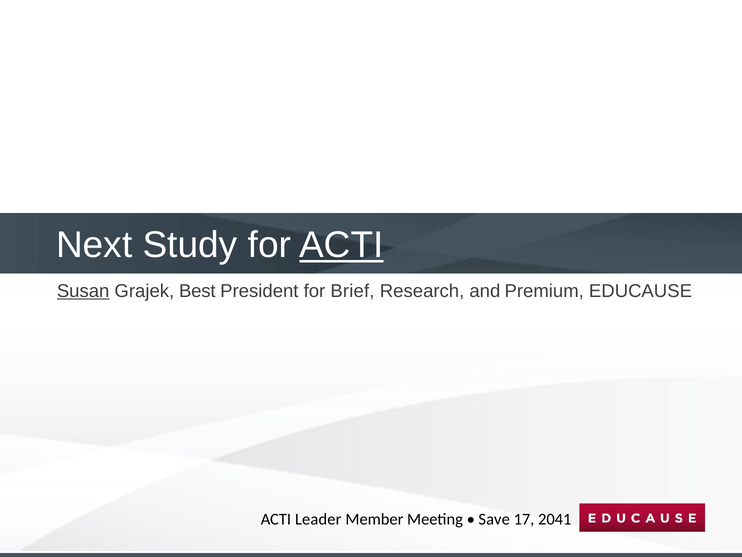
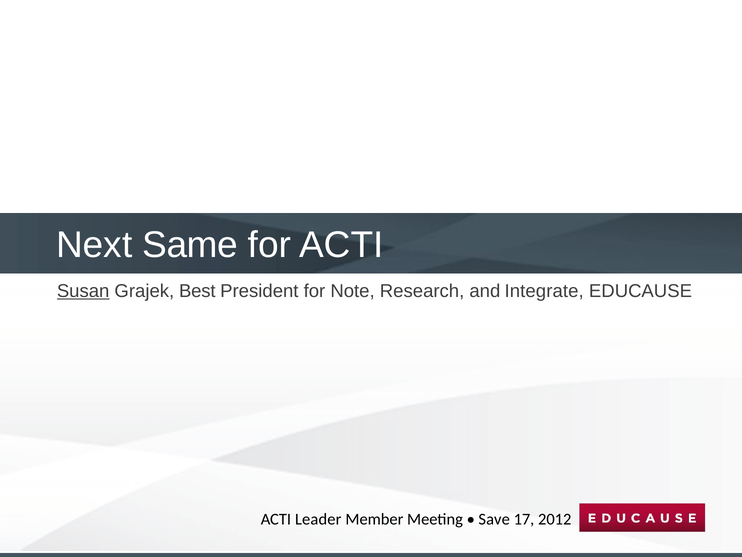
Study: Study -> Same (190, 245)
ACTI underline: present -> none (341, 245)
Brief: Brief -> Note (353, 291)
Premium: Premium -> Integrate (544, 291)
2041: 2041 -> 2012 (555, 519)
